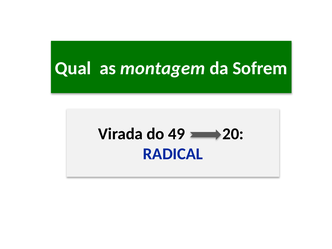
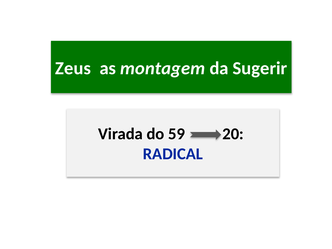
Qual: Qual -> Zeus (73, 68)
Sofrem: Sofrem -> Sugerir (260, 68)
49: 49 -> 59 (177, 134)
